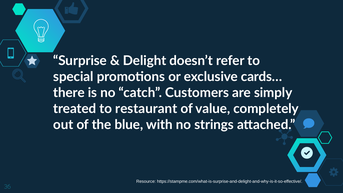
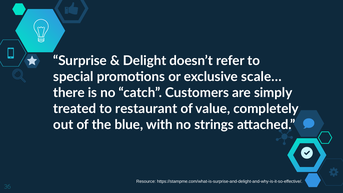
cards…: cards… -> scale… (261, 77)
